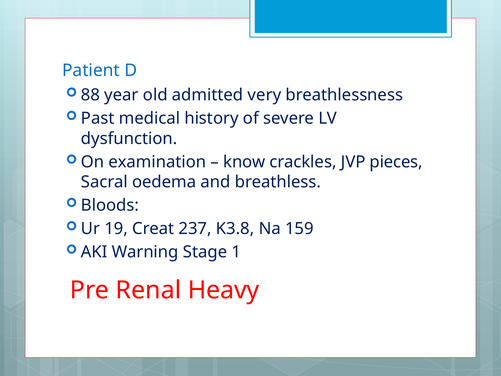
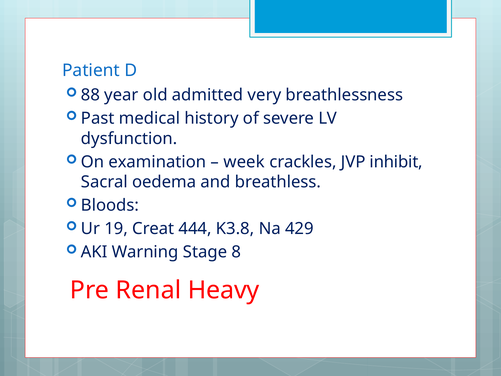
know: know -> week (244, 162)
pieces: pieces -> inhibit (396, 162)
237: 237 -> 444 (195, 229)
159: 159 -> 429 (299, 229)
1: 1 -> 8 (236, 252)
